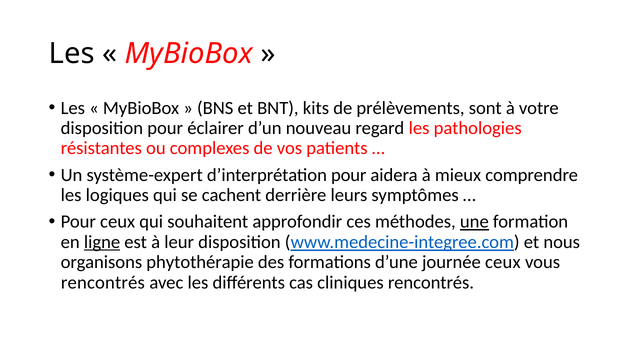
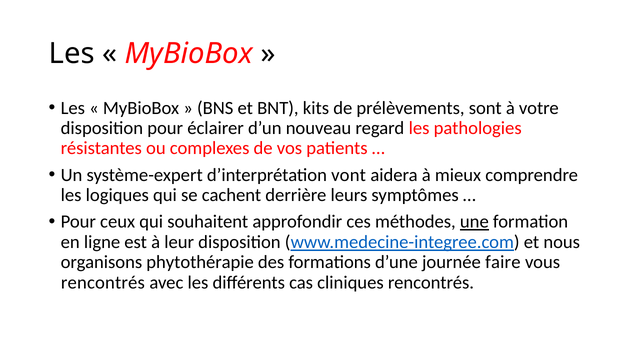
d’interprétation pour: pour -> vont (349, 175)
ligne underline: present -> none (102, 242)
journée ceux: ceux -> faire (503, 263)
